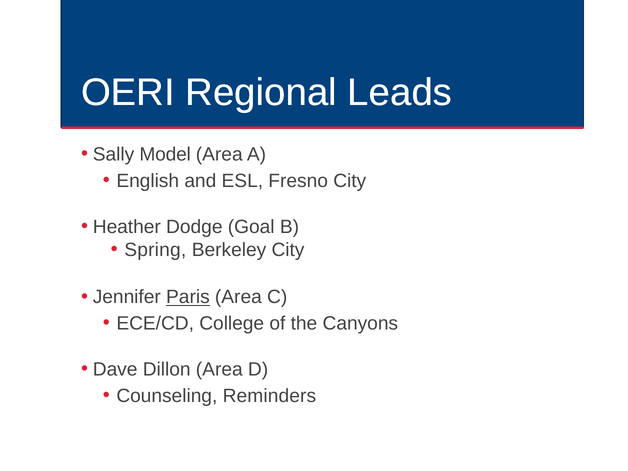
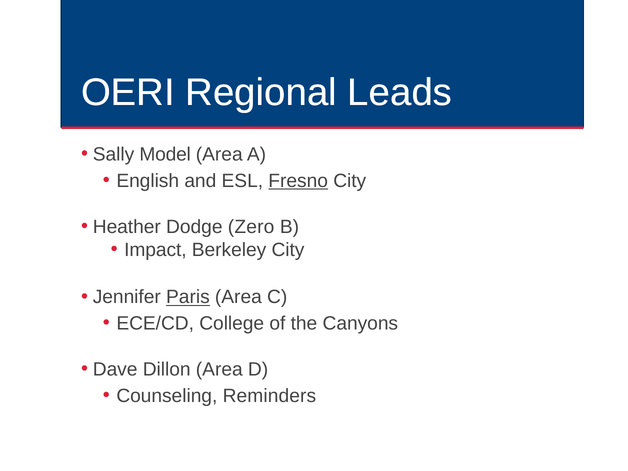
Fresno underline: none -> present (298, 181)
Goal: Goal -> Zero (251, 227)
Spring: Spring -> Impact (155, 250)
